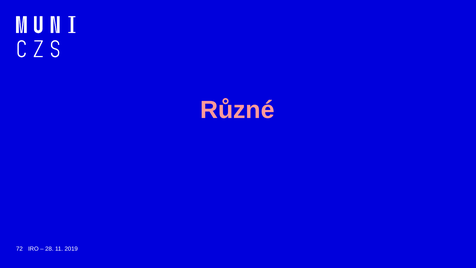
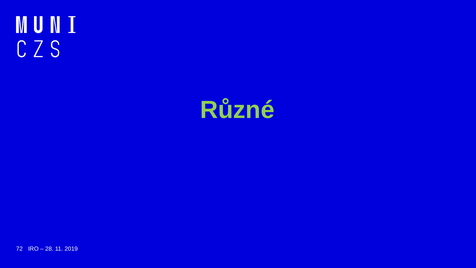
Různé colour: pink -> light green (237, 110)
